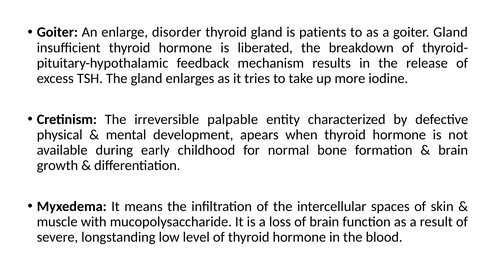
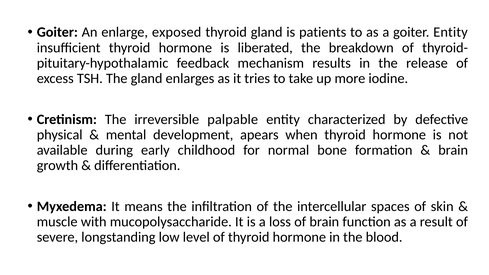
disorder: disorder -> exposed (177, 32)
goiter Gland: Gland -> Entity (451, 32)
